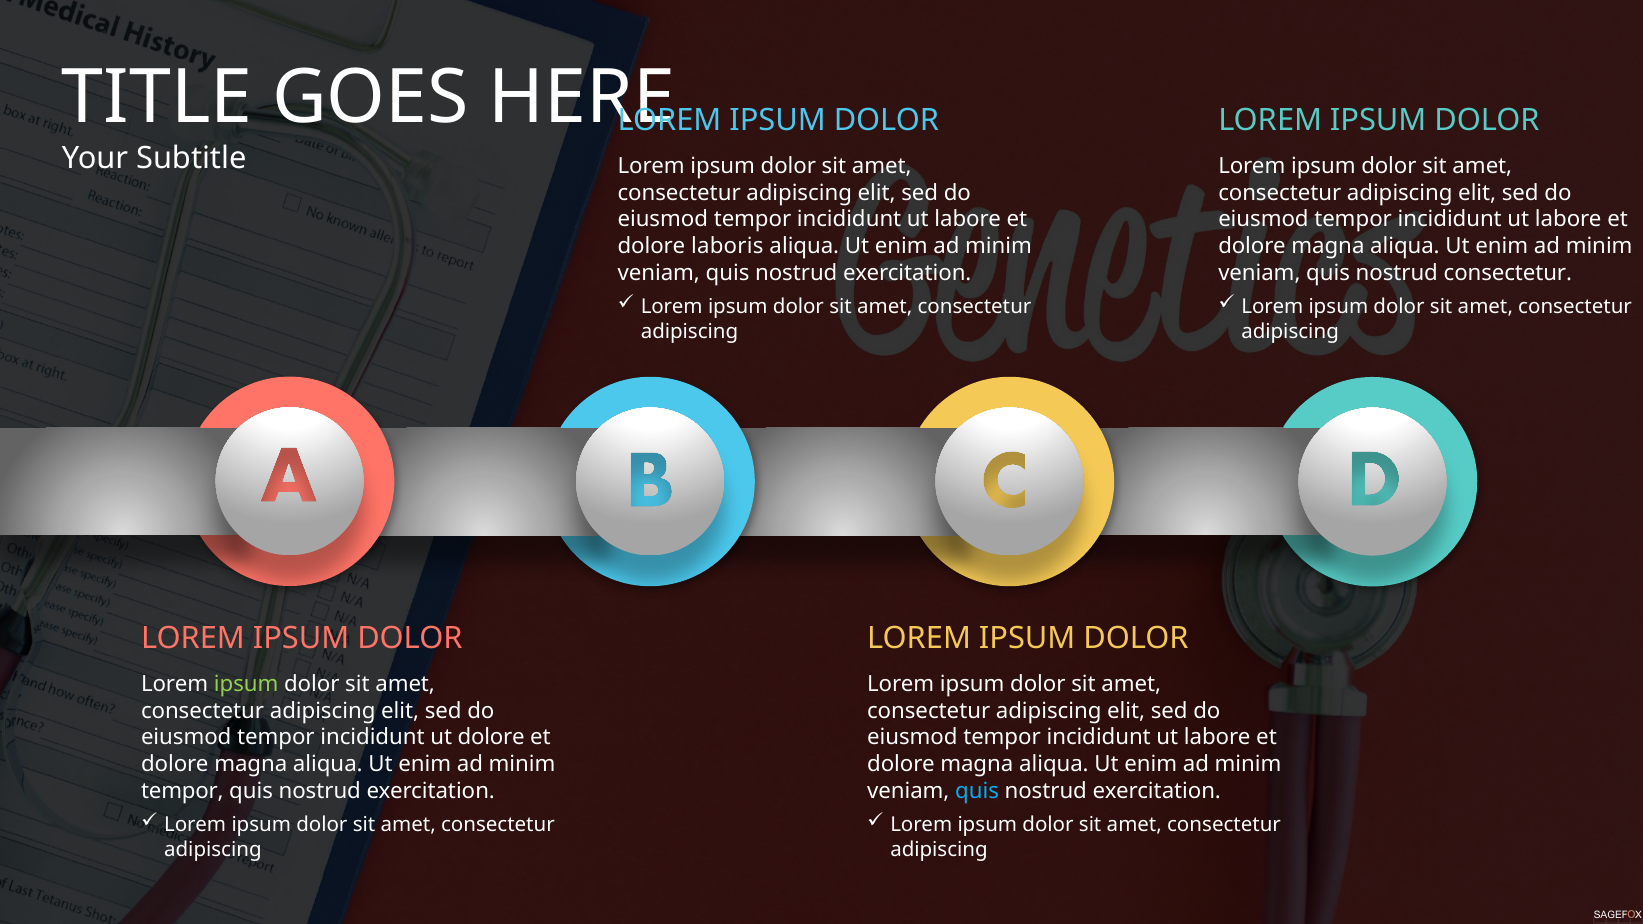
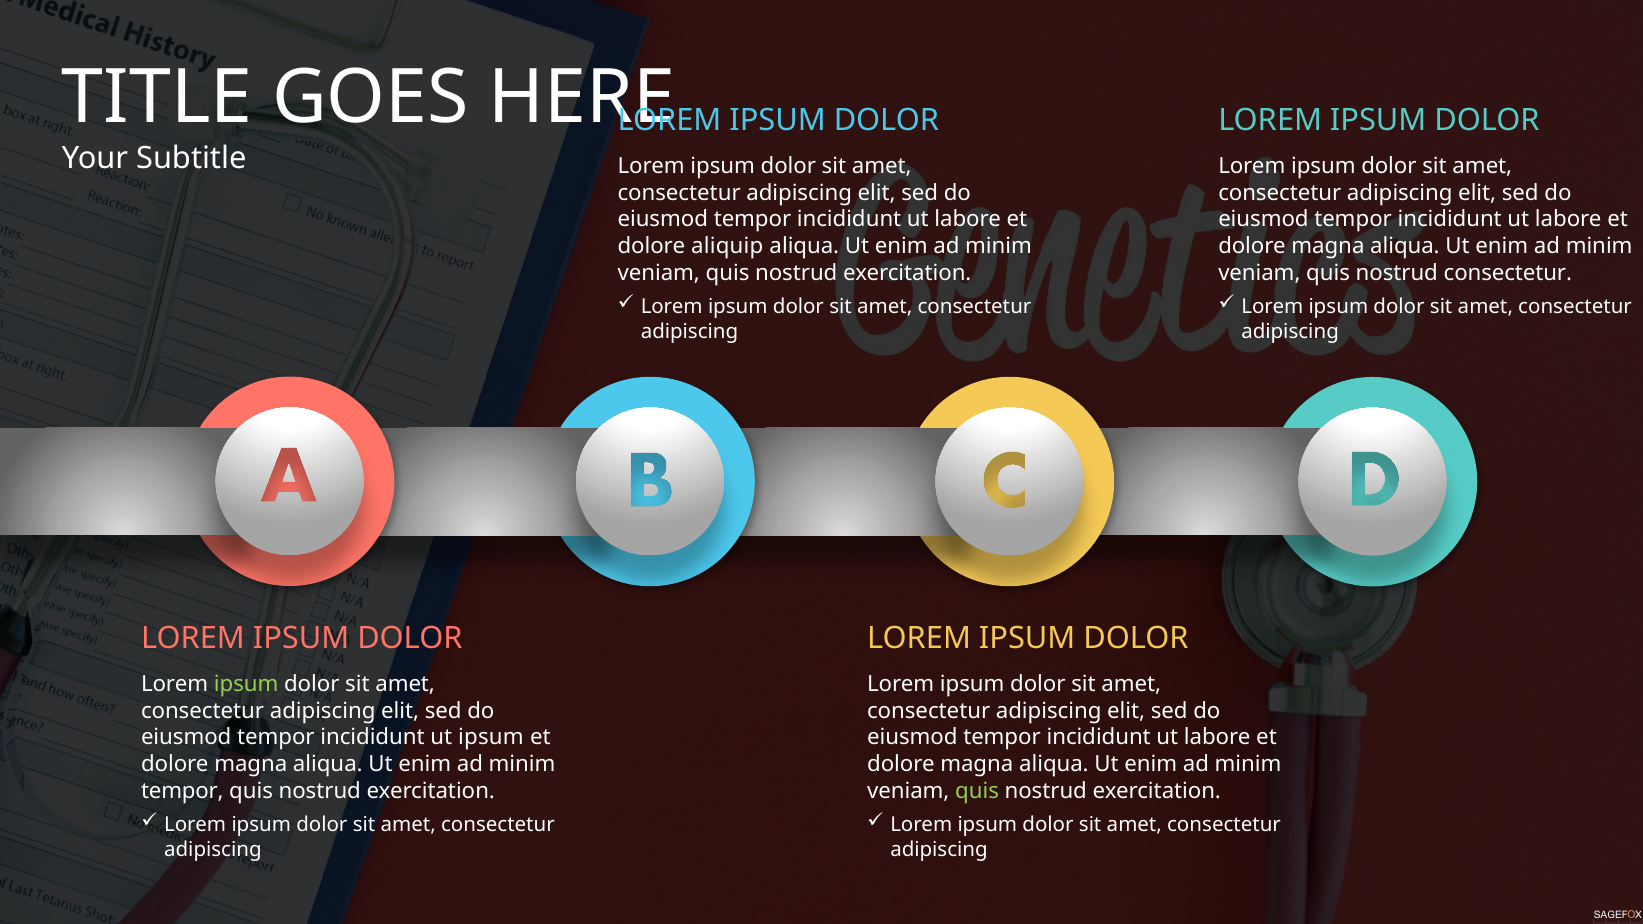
laboris: laboris -> aliquip (727, 246)
ut dolore: dolore -> ipsum (491, 738)
quis colour: light blue -> light green (977, 791)
